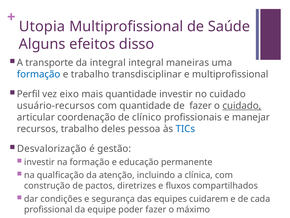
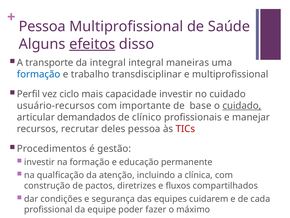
Utopia: Utopia -> Pessoa (42, 27)
efeitos underline: none -> present (92, 44)
eixo: eixo -> ciclo (69, 94)
mais quantidade: quantidade -> capacidade (131, 94)
com quantidade: quantidade -> importante (145, 105)
de fazer: fazer -> base (201, 105)
coordenação: coordenação -> demandados (87, 117)
recursos trabalho: trabalho -> recrutar (80, 129)
TICs colour: blue -> red (185, 129)
Desvalorização: Desvalorização -> Procedimentos (52, 148)
